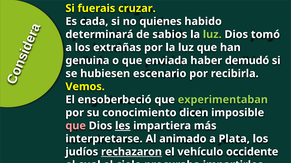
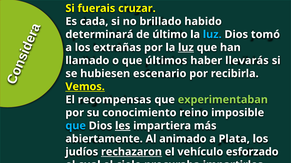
quienes: quienes -> brillado (160, 21)
sabios: sabios -> último (170, 35)
luz colour: light green -> light blue (212, 35)
luz underline: none -> present (186, 48)
genuina: genuina -> llamado (87, 61)
enviada: enviada -> últimos (166, 61)
demudó: demudó -> llevarás (247, 61)
Vemos underline: none -> present (85, 87)
ensoberbeció: ensoberbeció -> recompensas (115, 100)
dicen: dicen -> reino (194, 113)
que colour: pink -> light blue (76, 126)
interpretarse: interpretarse -> abiertamente (104, 139)
occidente: occidente -> esforzado (252, 152)
